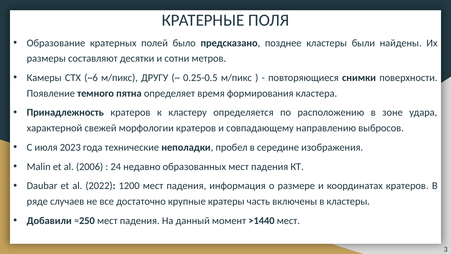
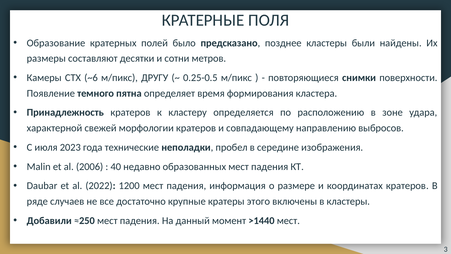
24: 24 -> 40 (116, 166)
часть: часть -> этого (258, 201)
